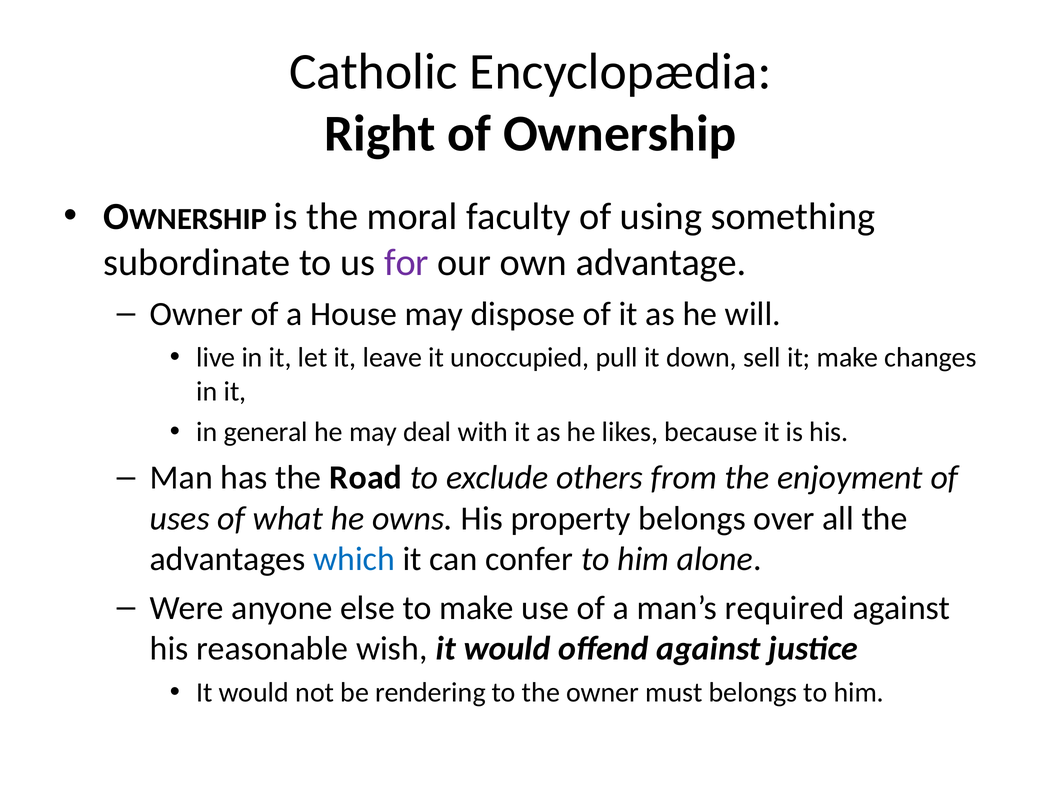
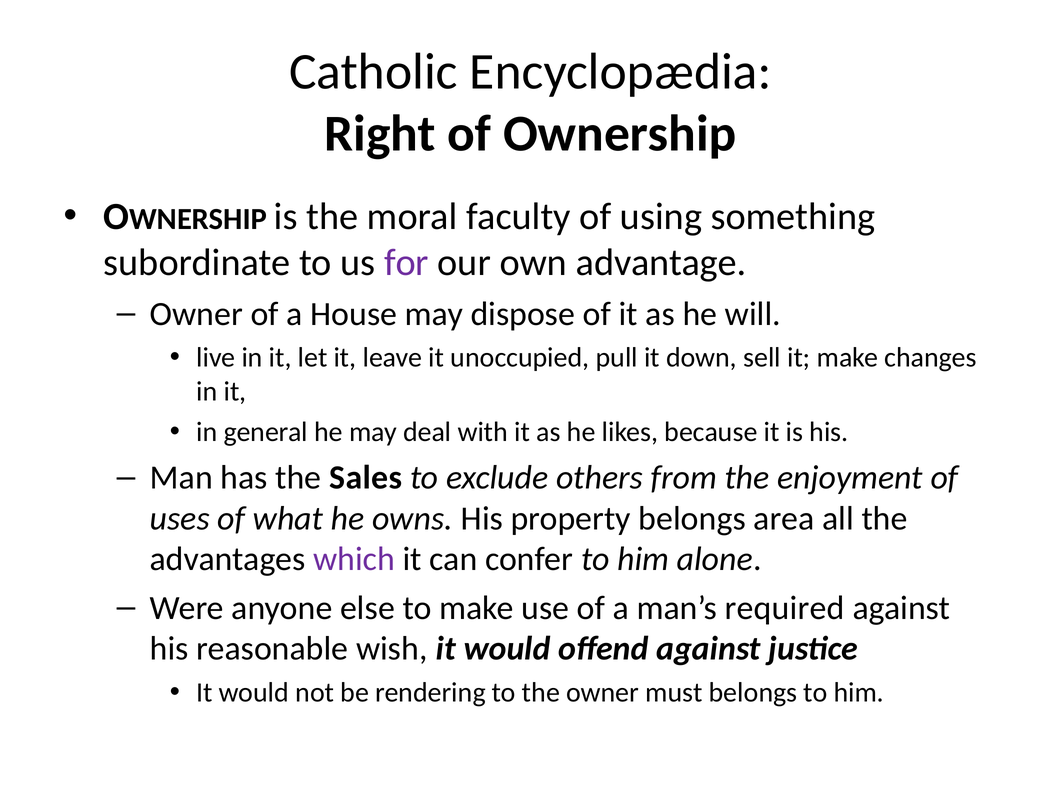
Road: Road -> Sales (366, 478)
over: over -> area (784, 518)
which colour: blue -> purple (354, 559)
